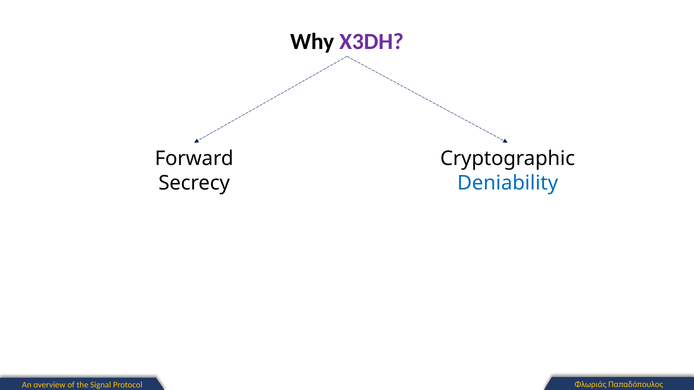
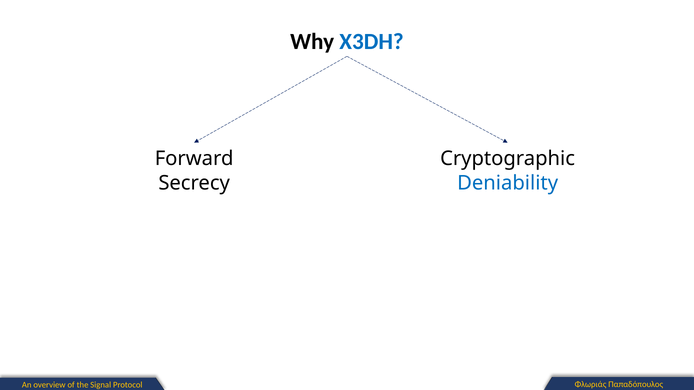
X3DH colour: purple -> blue (372, 42)
